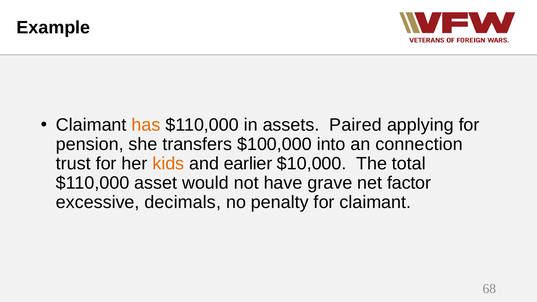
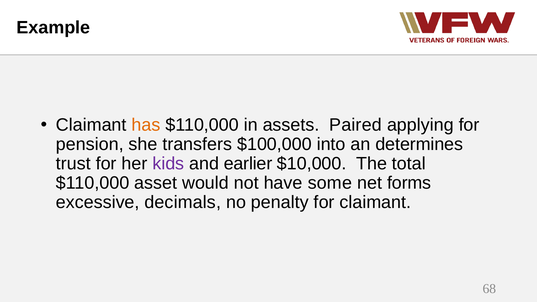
connection: connection -> determines (419, 144)
kids colour: orange -> purple (168, 164)
grave: grave -> some (330, 183)
factor: factor -> forms (409, 183)
